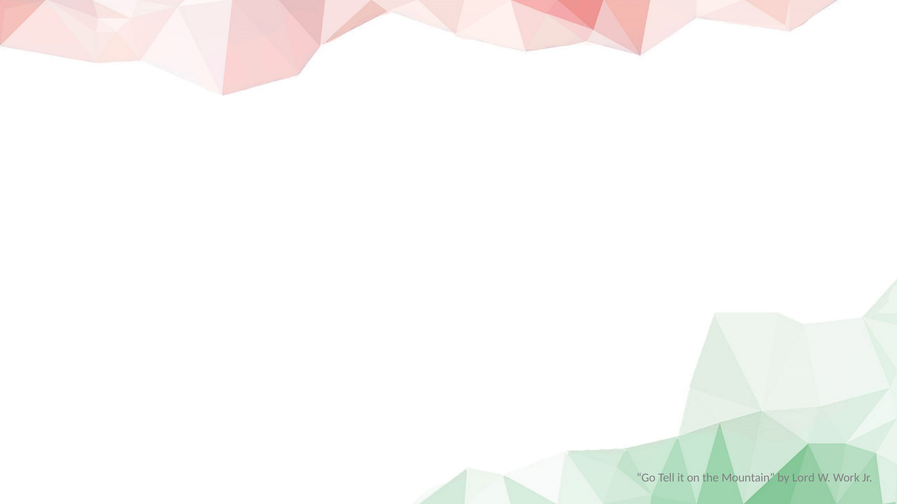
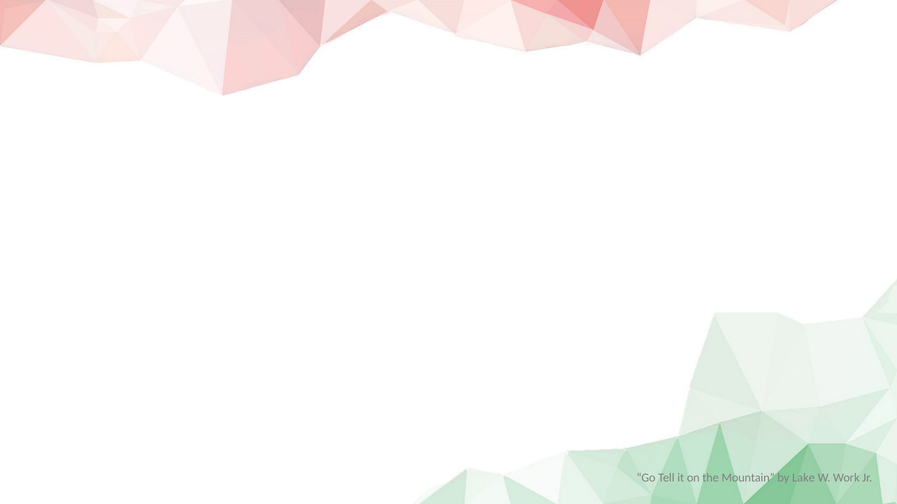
Lord: Lord -> Lake (803, 478)
